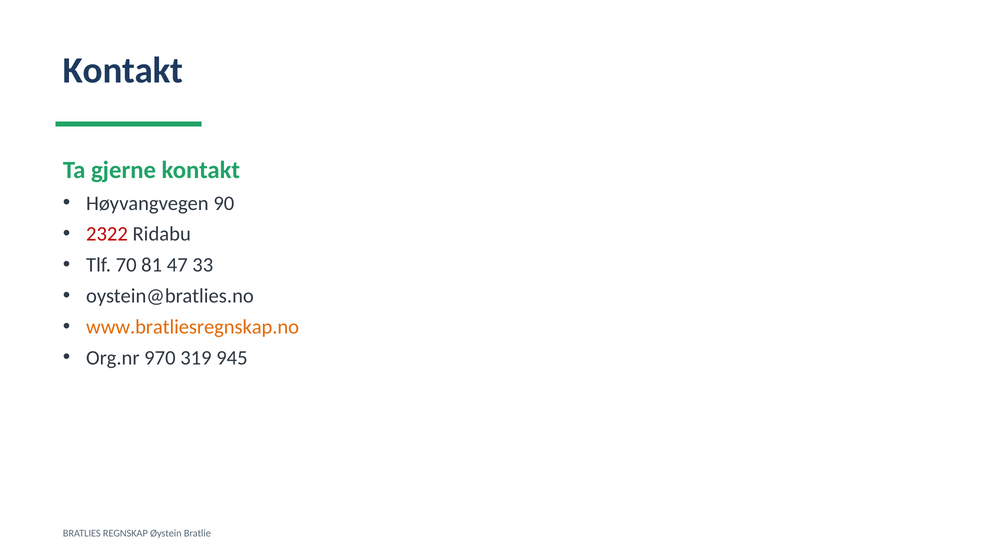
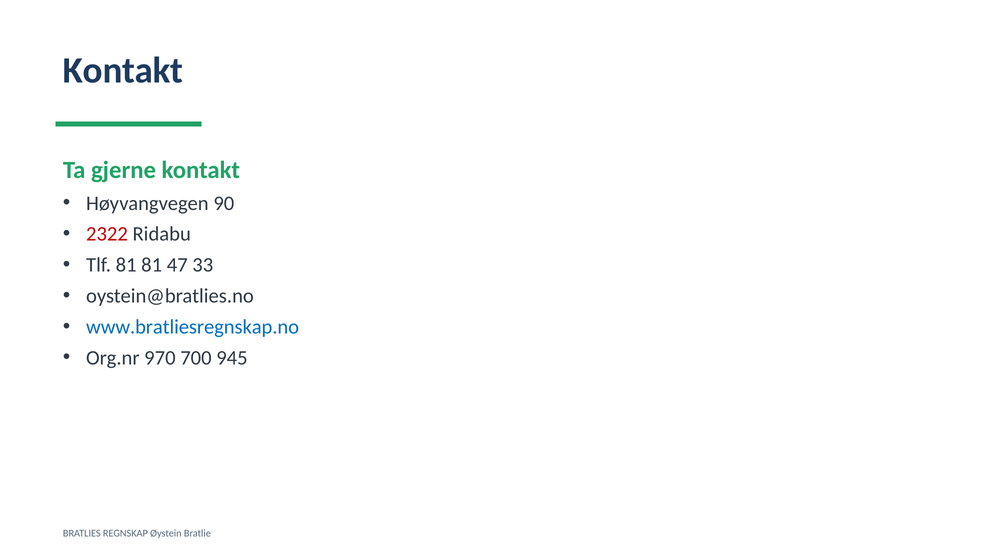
Tlf 70: 70 -> 81 (126, 265)
www.bratliesregnskap.no colour: orange -> blue (193, 327)
319: 319 -> 700 (196, 358)
